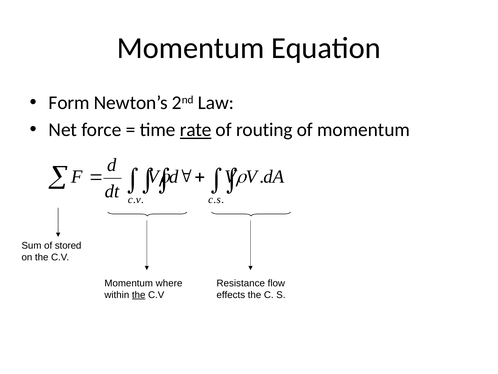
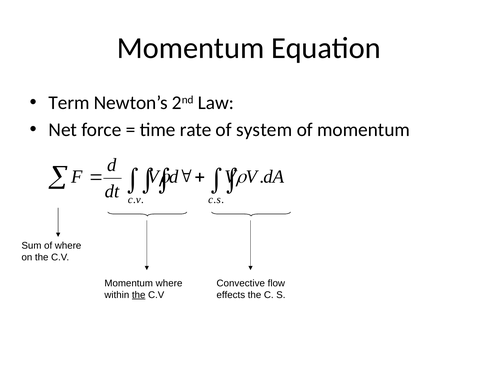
Form: Form -> Term (69, 103)
rate underline: present -> none (196, 130)
routing: routing -> system (264, 130)
of stored: stored -> where (68, 245)
Resistance: Resistance -> Convective (241, 283)
